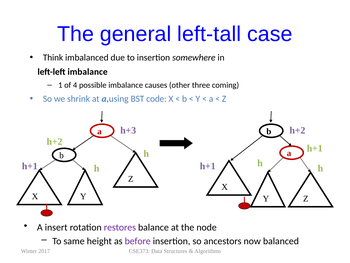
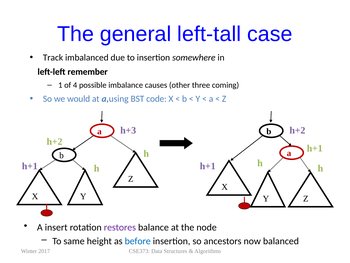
Think: Think -> Track (53, 58)
left-left imbalance: imbalance -> remember (88, 72)
shrink: shrink -> would (79, 99)
before colour: purple -> blue (138, 241)
